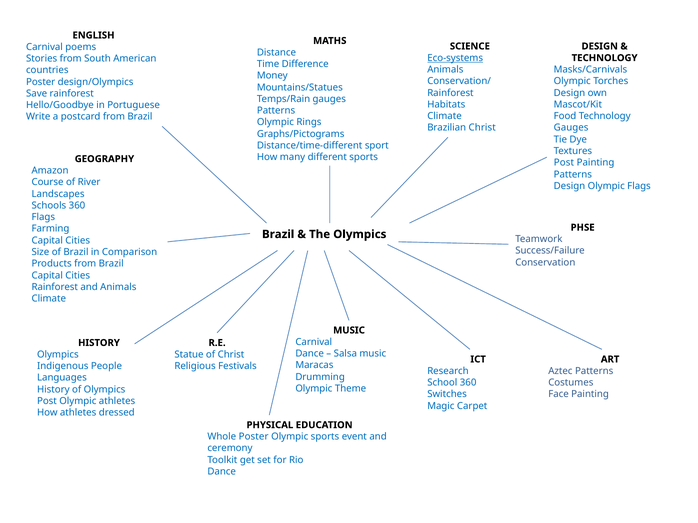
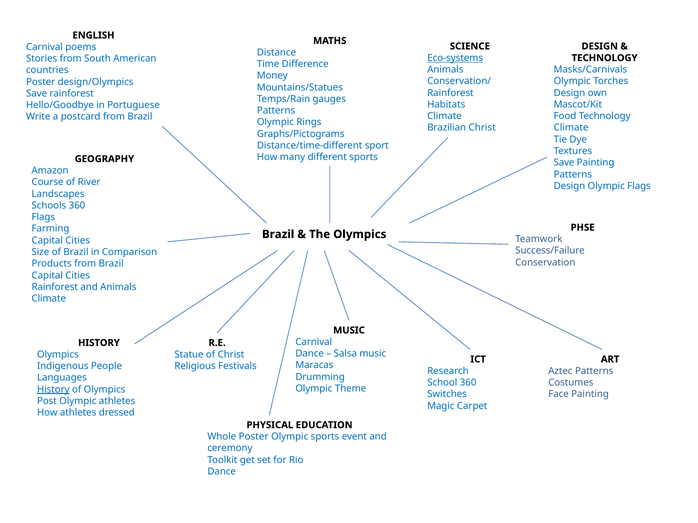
Gauges: Gauges -> Climate (571, 128)
Post: Post -> Save (564, 163)
History underline: none -> present (53, 390)
